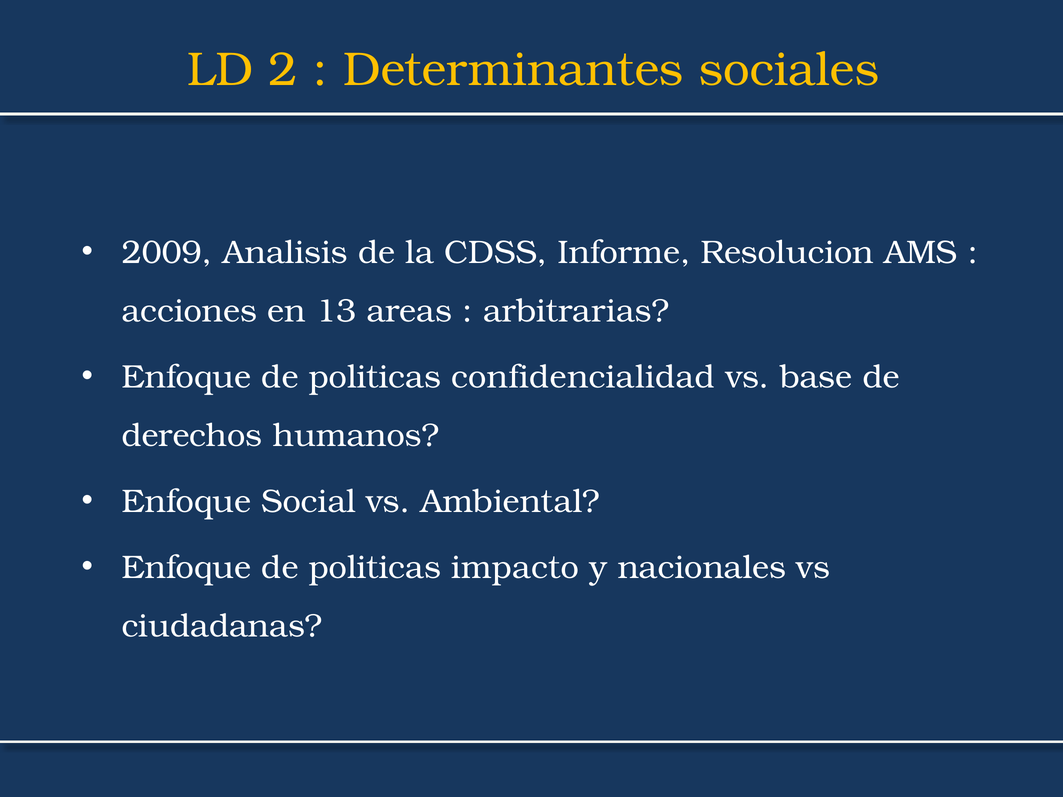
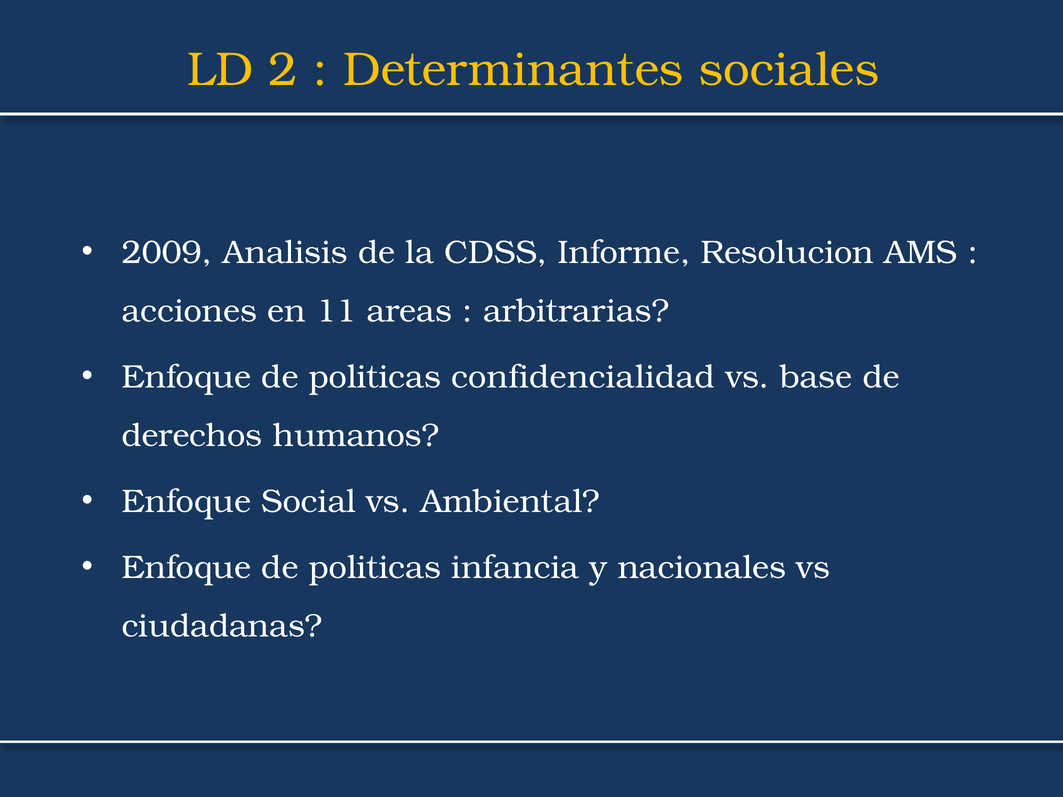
13: 13 -> 11 (336, 311)
impacto: impacto -> infancia (515, 568)
